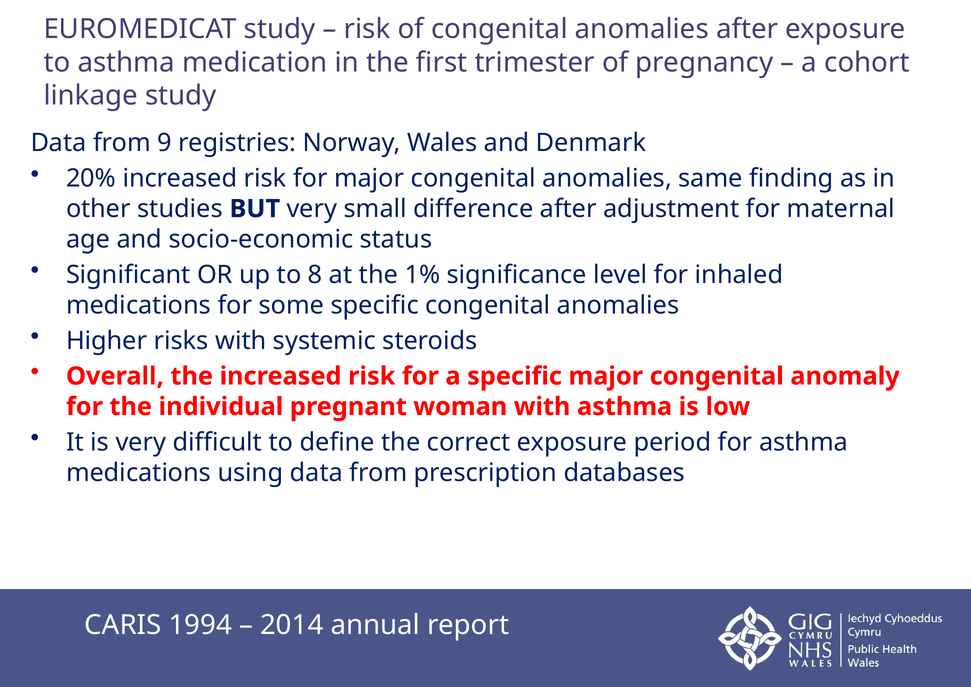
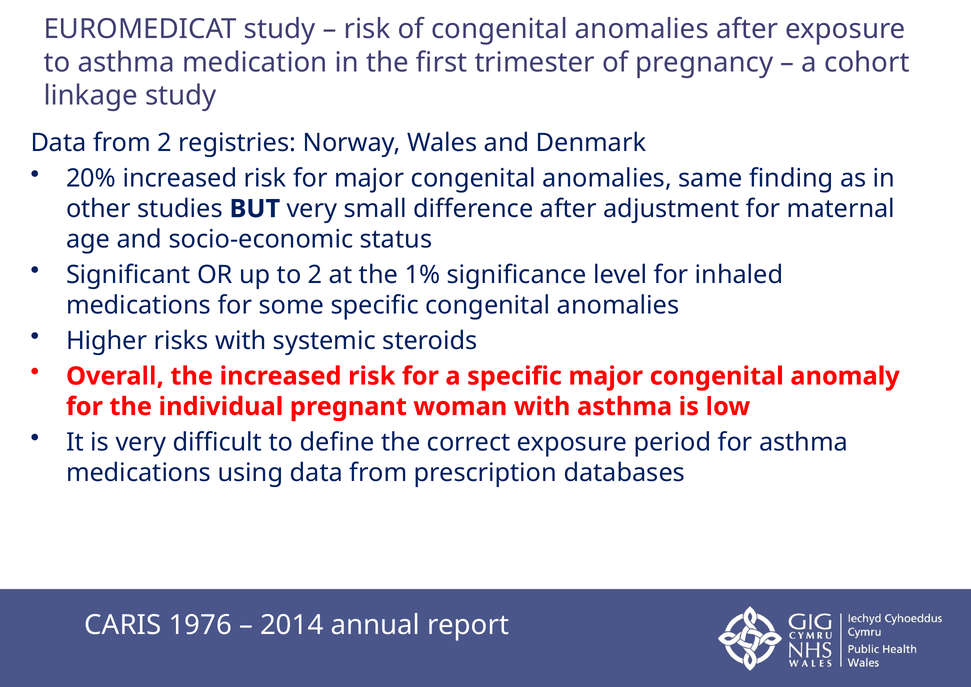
from 9: 9 -> 2 (165, 143)
to 8: 8 -> 2 (315, 275)
1994: 1994 -> 1976 (200, 625)
